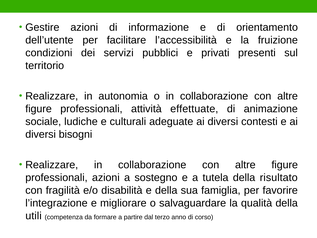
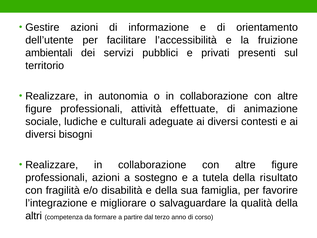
condizioni: condizioni -> ambientali (49, 53)
utili: utili -> altri (34, 216)
